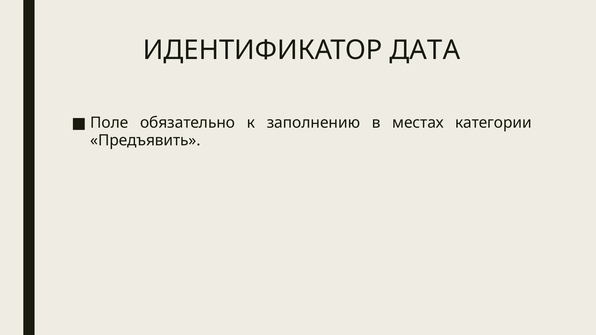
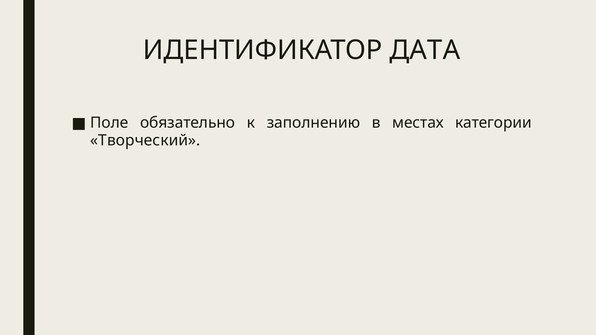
Предъявить: Предъявить -> Творческий (145, 140)
